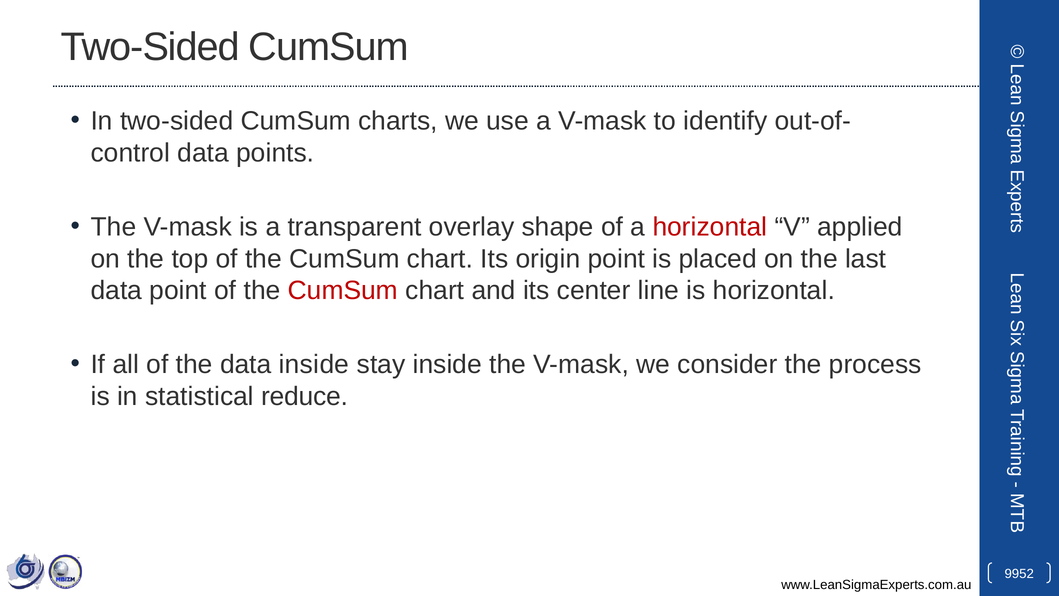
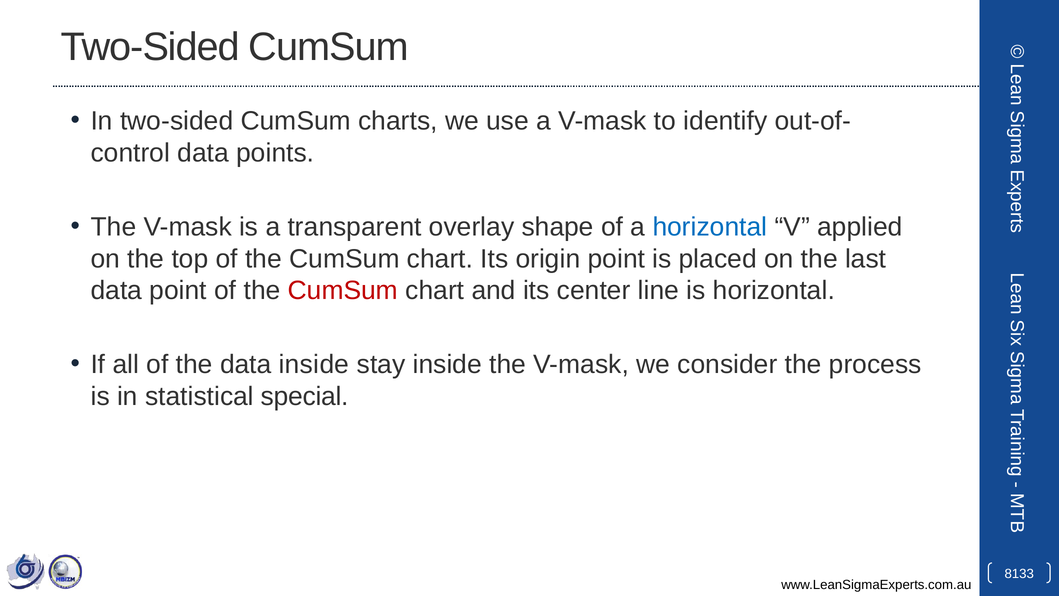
horizontal colour: red -> blue (710, 227)
reduce: reduce -> special (305, 396)
9952: 9952 -> 8133 (1019, 573)
